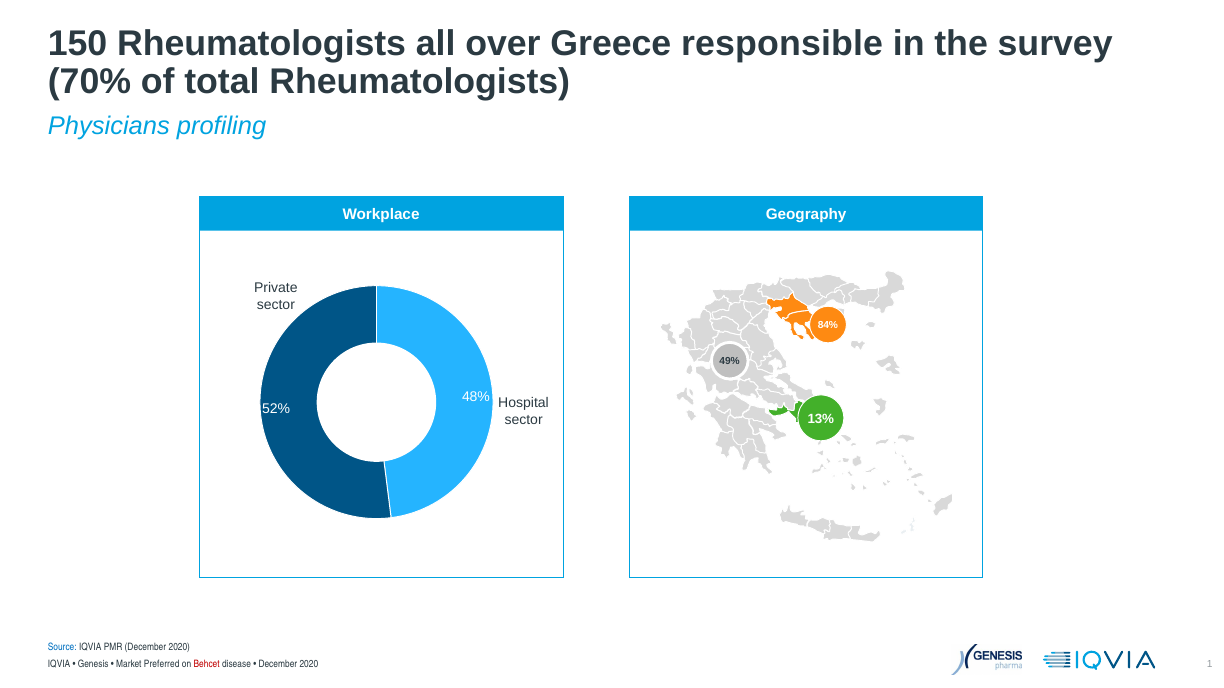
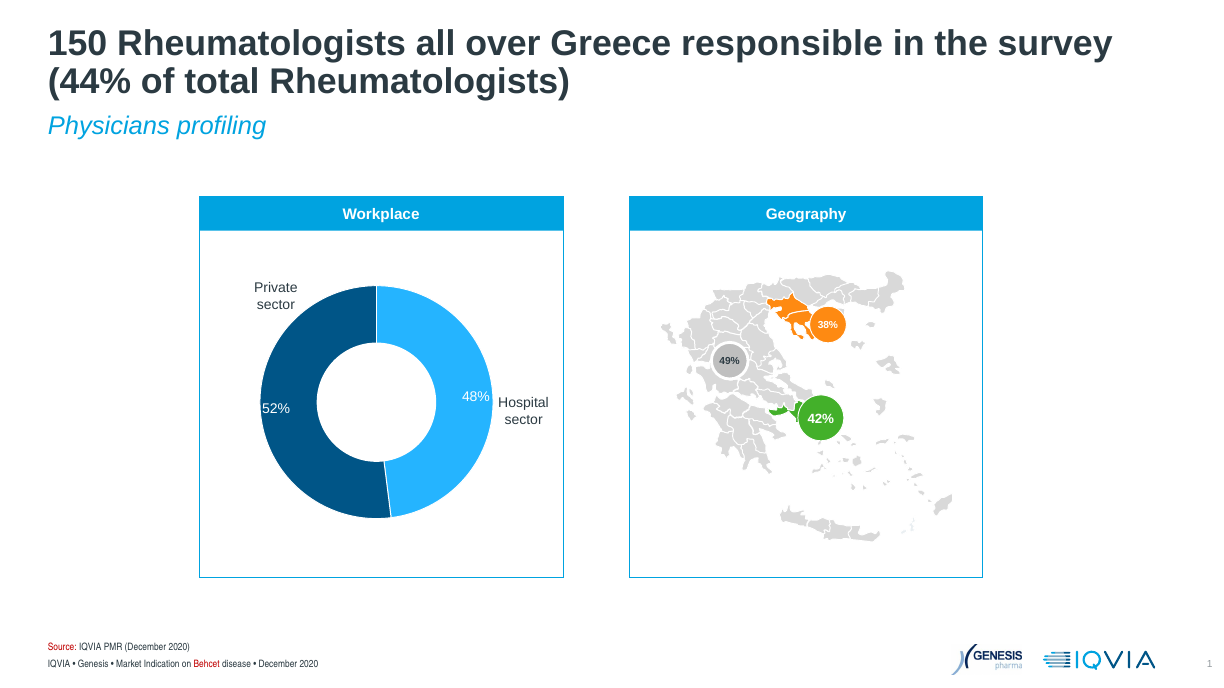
70%: 70% -> 44% (89, 82)
84%: 84% -> 38% (828, 325)
13%: 13% -> 42% (821, 419)
Source colour: blue -> red (62, 648)
Preferred: Preferred -> Indication (162, 665)
